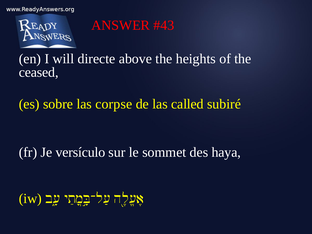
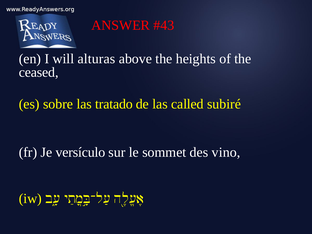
directe: directe -> alturas (96, 59)
corpse: corpse -> tratado (114, 104)
haya: haya -> vino (226, 152)
